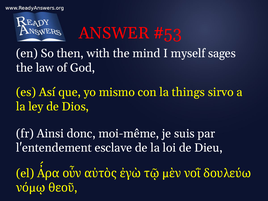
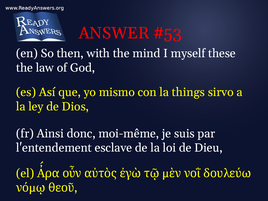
sages: sages -> these (222, 53)
